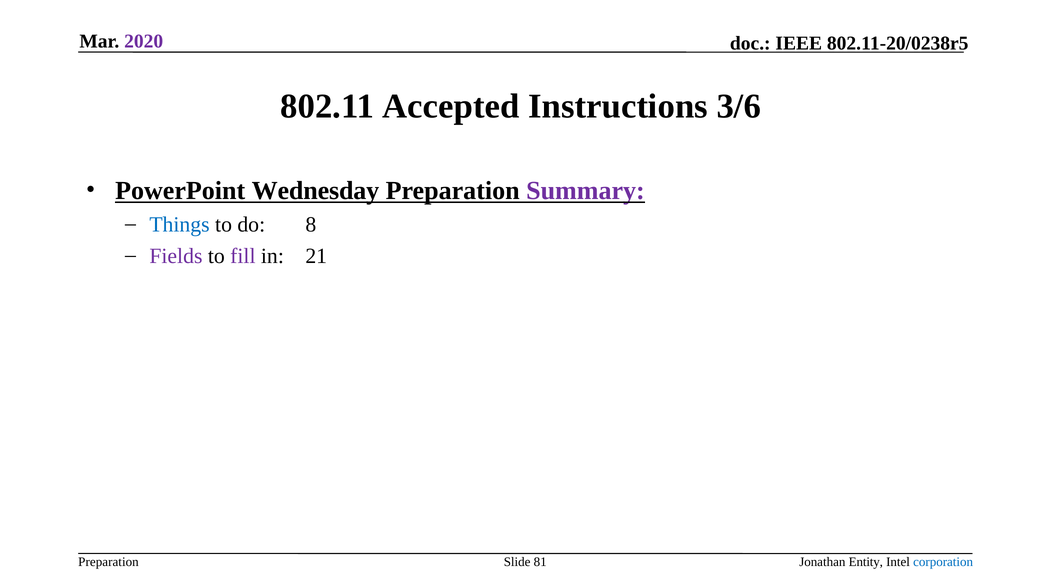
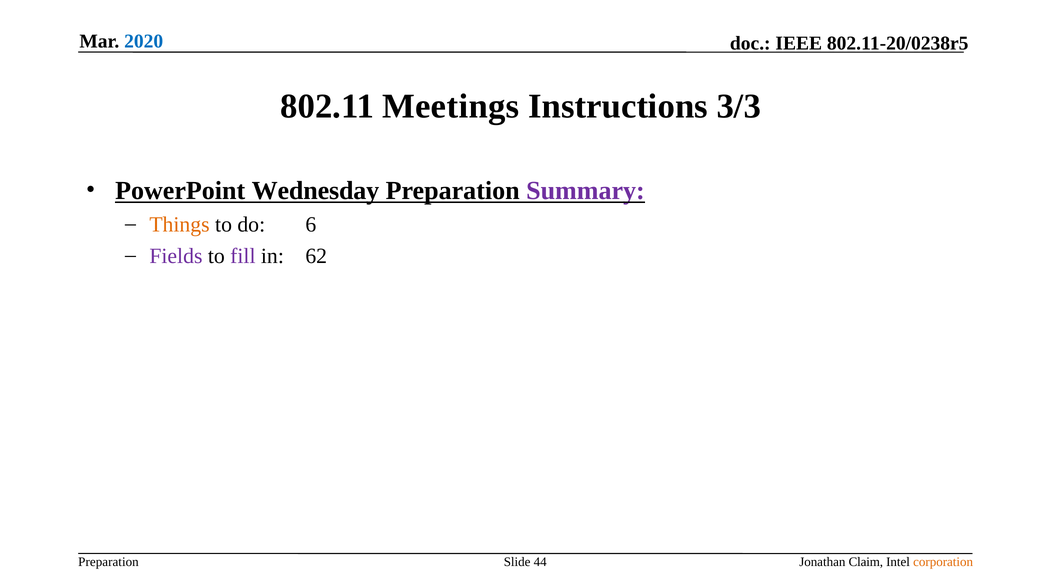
2020 colour: purple -> blue (144, 41)
Accepted: Accepted -> Meetings (451, 107)
3/6: 3/6 -> 3/3 (739, 107)
Things colour: blue -> orange (180, 224)
8: 8 -> 6 (311, 224)
21: 21 -> 62 (316, 256)
81: 81 -> 44 (540, 562)
Entity: Entity -> Claim (866, 562)
corporation colour: blue -> orange (943, 562)
